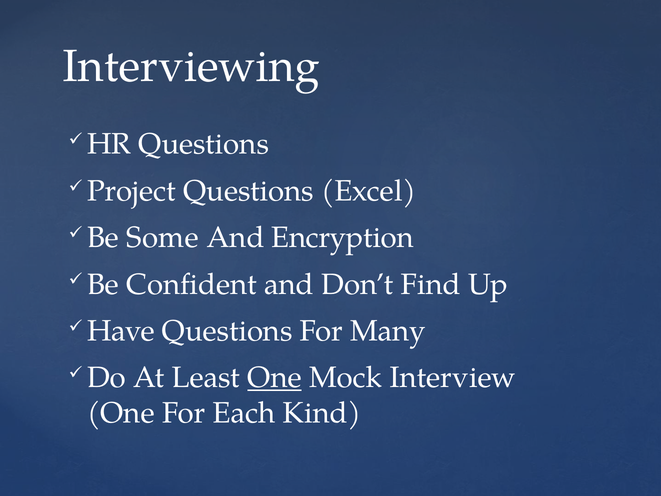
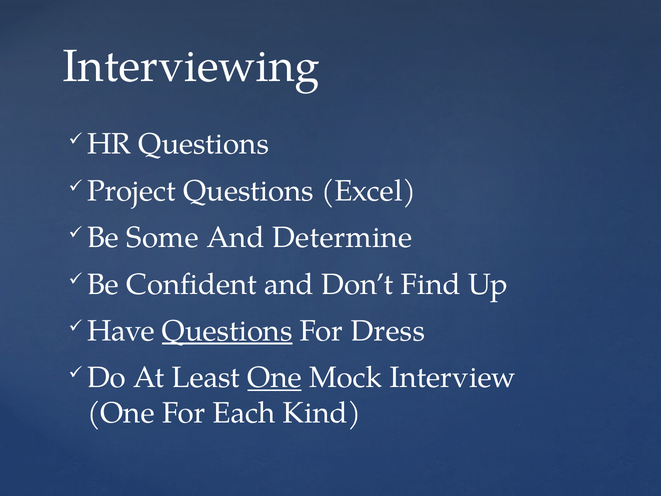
Encryption: Encryption -> Determine (342, 238)
Questions underline: none -> present (227, 331)
Many: Many -> Dress (388, 331)
